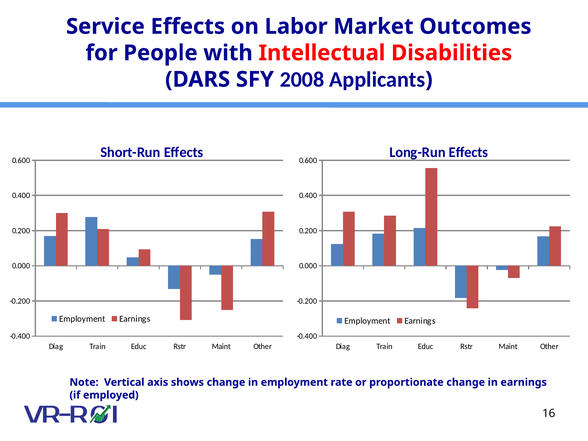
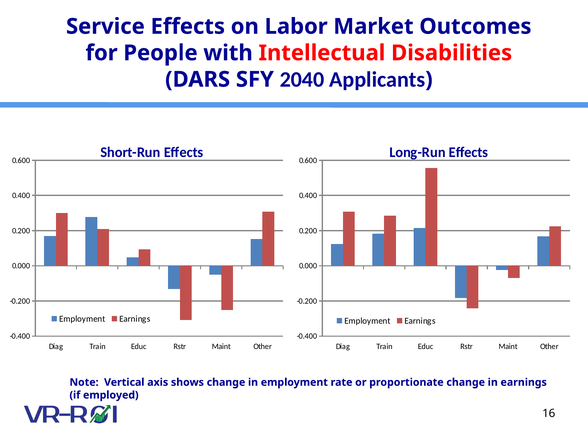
2008: 2008 -> 2040 (302, 79)
